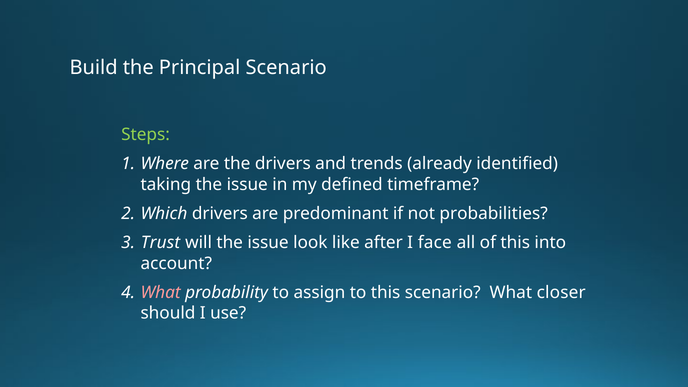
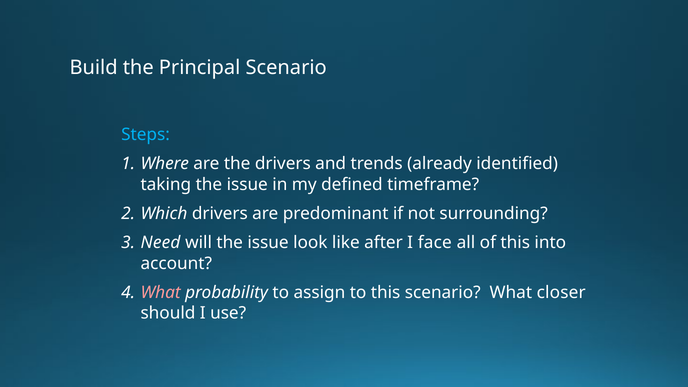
Steps colour: light green -> light blue (146, 134)
probabilities: probabilities -> surrounding (494, 214)
Trust: Trust -> Need (161, 243)
